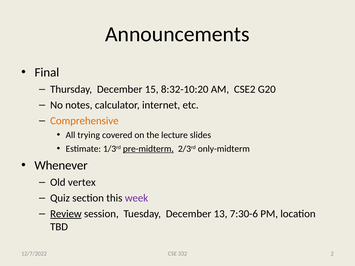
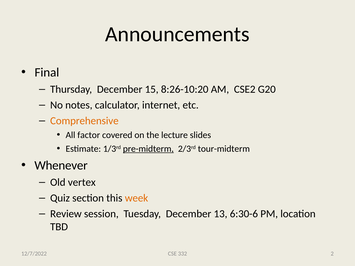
8:32-10:20: 8:32-10:20 -> 8:26-10:20 (185, 89)
trying: trying -> factor (89, 135)
only-midterm: only-midterm -> tour-midterm (224, 149)
week colour: purple -> orange (136, 198)
Review underline: present -> none (66, 214)
7:30-6: 7:30-6 -> 6:30-6 (244, 214)
